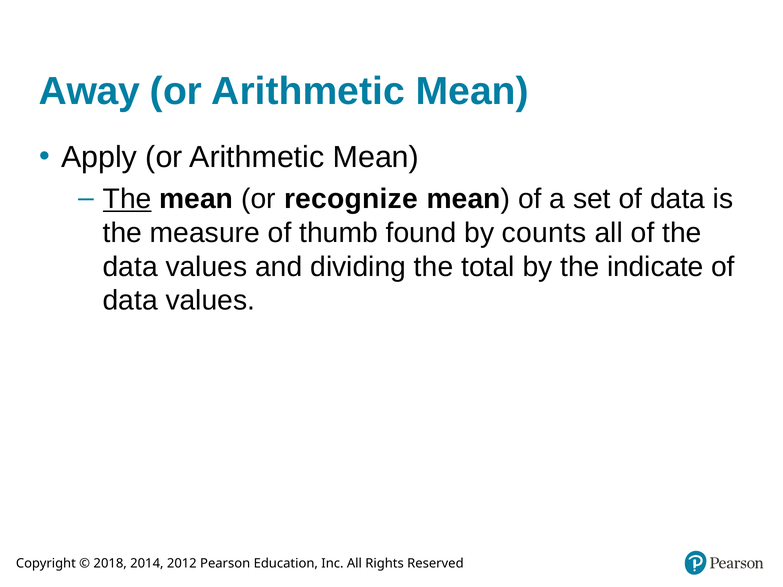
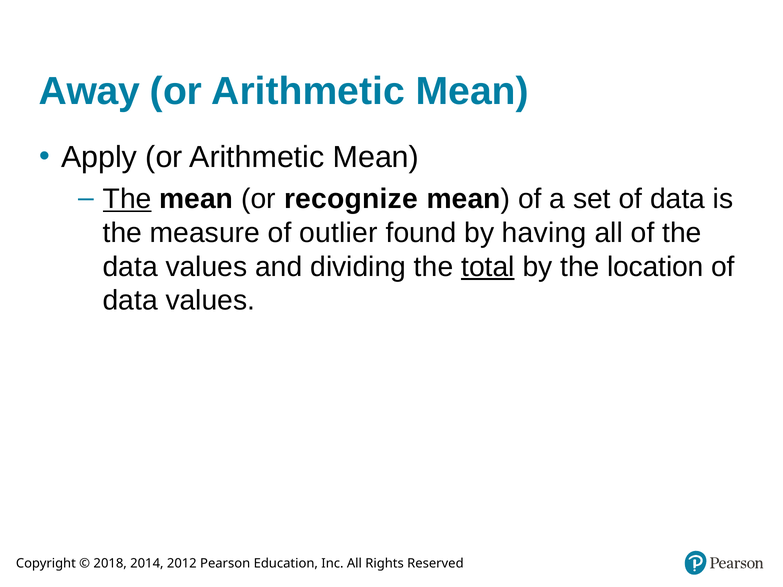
thumb: thumb -> outlier (338, 233)
counts: counts -> having (544, 233)
total underline: none -> present (488, 267)
indicate: indicate -> location (655, 267)
